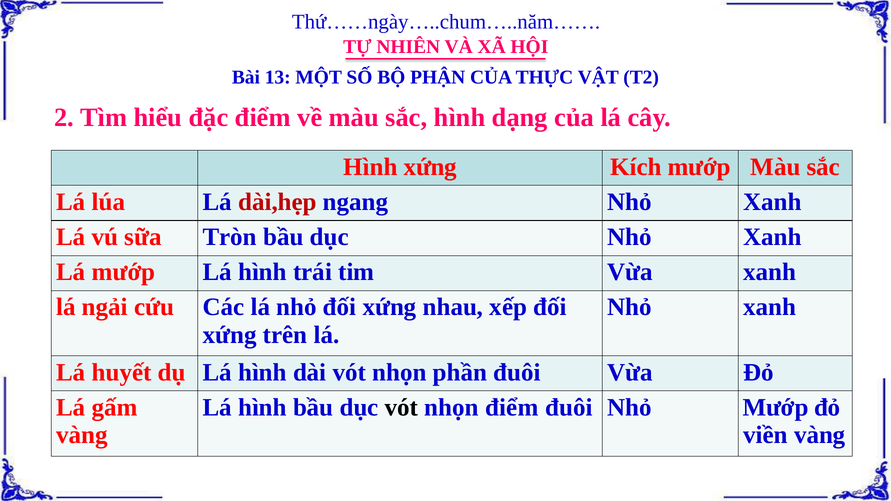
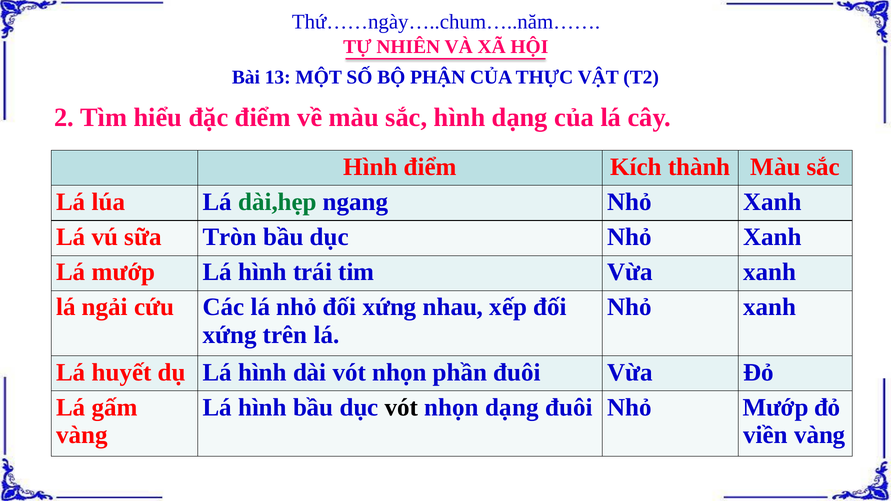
Hình xứng: xứng -> điểm (430, 167)
Kích mướp: mướp -> thành (699, 167)
dài,hẹp colour: red -> green (277, 202)
nhọn điểm: điểm -> dạng (512, 407)
